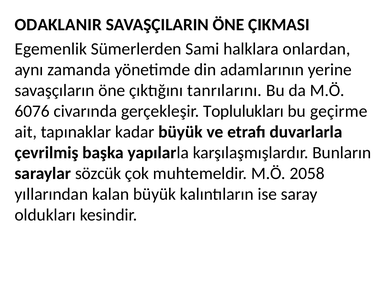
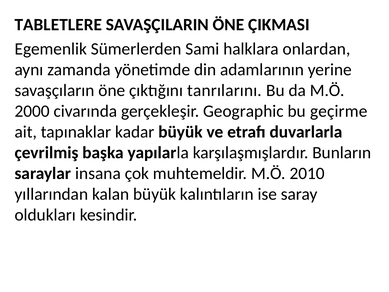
ODAKLANIR: ODAKLANIR -> TABLETLERE (58, 25)
6076: 6076 -> 2000 (32, 111)
Toplulukları: Toplulukları -> Geographic (243, 111)
sözcük: sözcük -> insana (98, 173)
2058: 2058 -> 2010 (307, 173)
